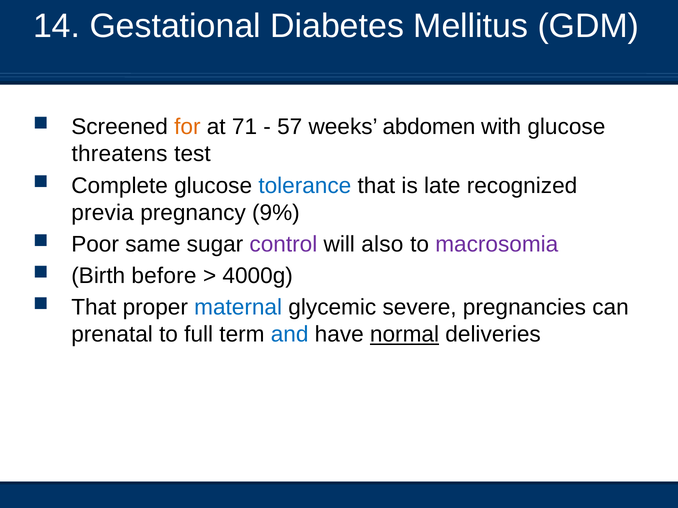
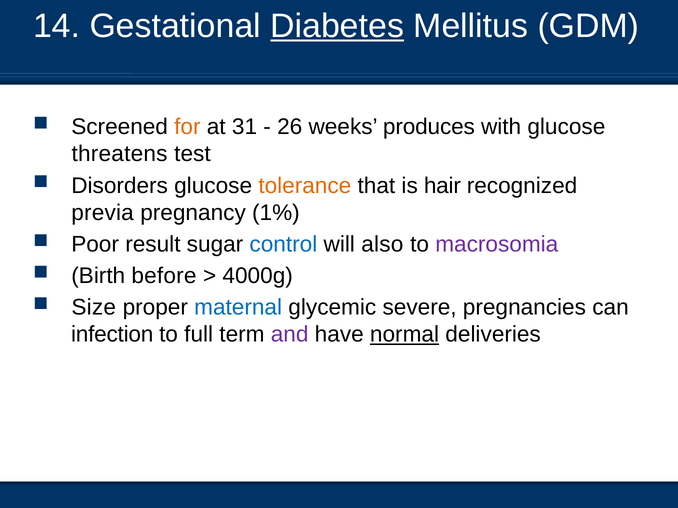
Diabetes underline: none -> present (337, 26)
71: 71 -> 31 (245, 127)
57: 57 -> 26 (290, 127)
abdomen: abdomen -> produces (429, 127)
Complete: Complete -> Disorders (120, 186)
tolerance colour: blue -> orange (305, 186)
late: late -> hair (442, 186)
9%: 9% -> 1% (276, 213)
same: same -> result (153, 244)
control colour: purple -> blue (283, 244)
That: That -> Size (94, 308)
prenatal: prenatal -> infection (112, 335)
and colour: blue -> purple (290, 335)
